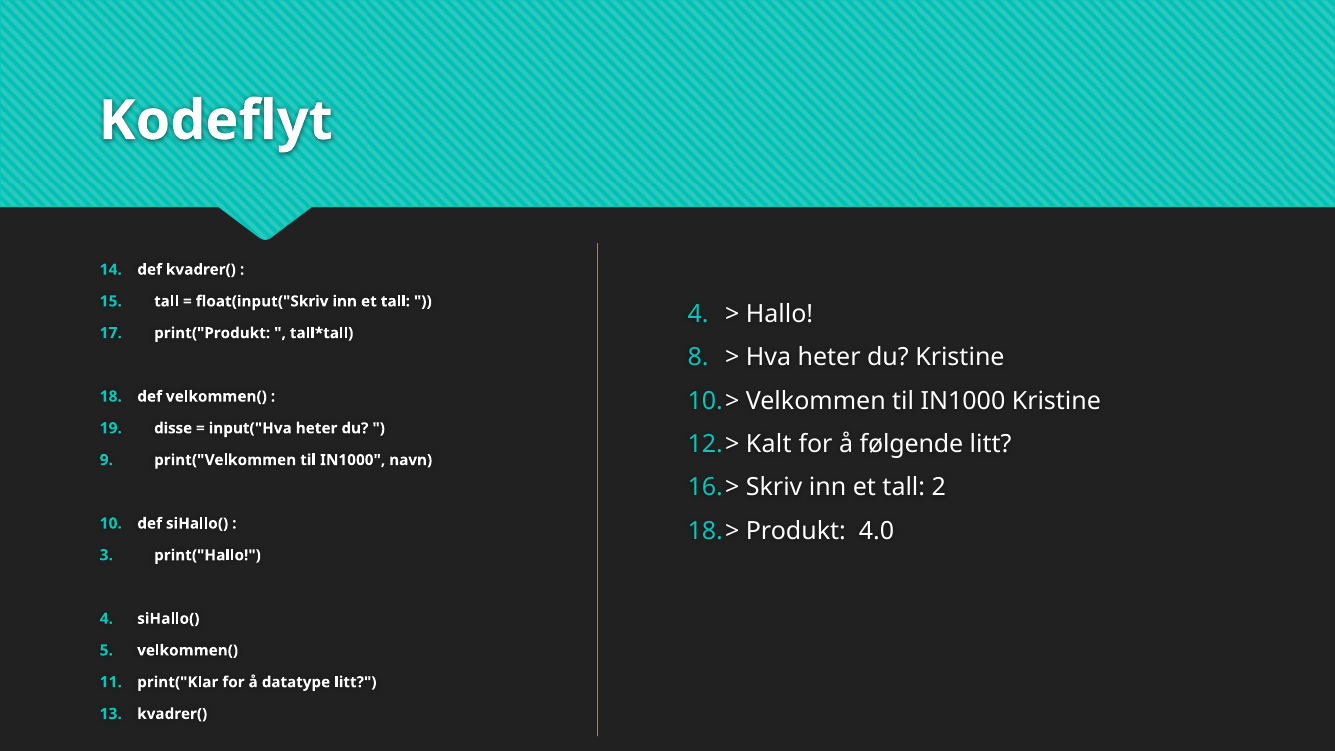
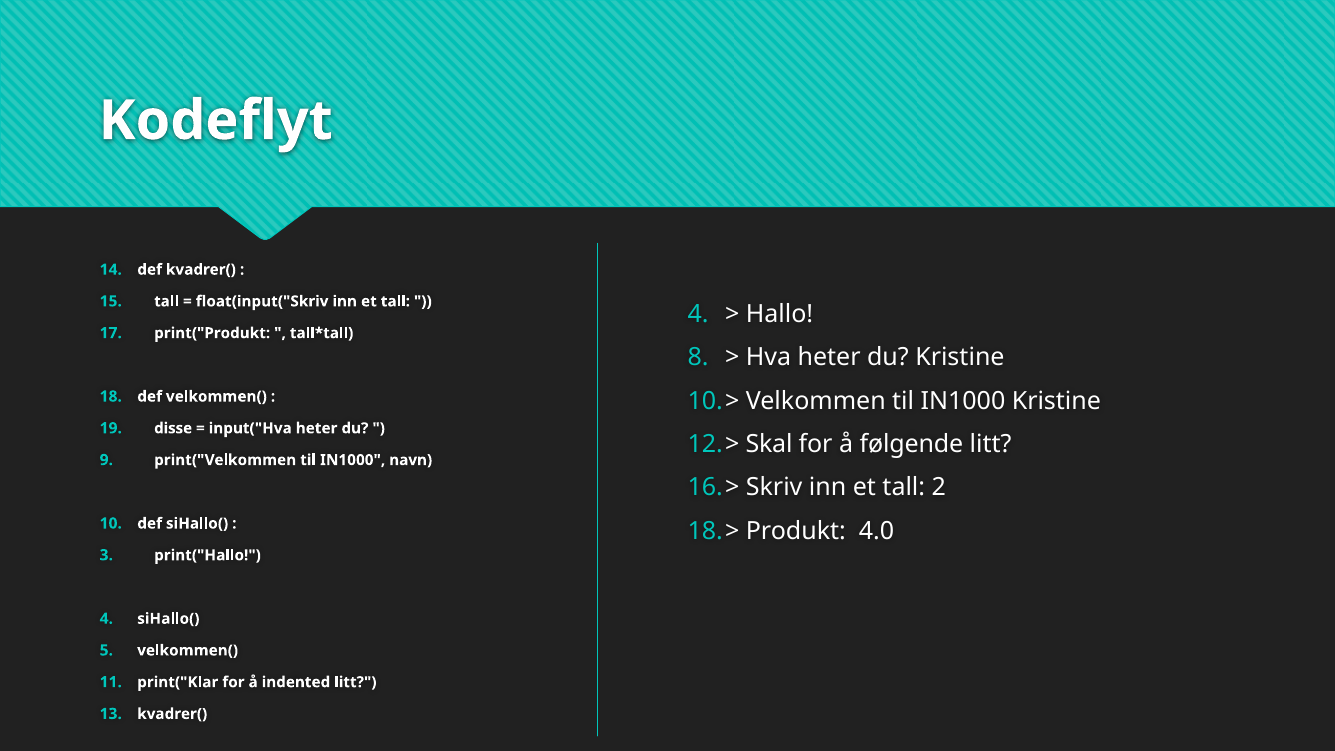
Kalt: Kalt -> Skal (769, 444)
datatype: datatype -> indented (296, 682)
